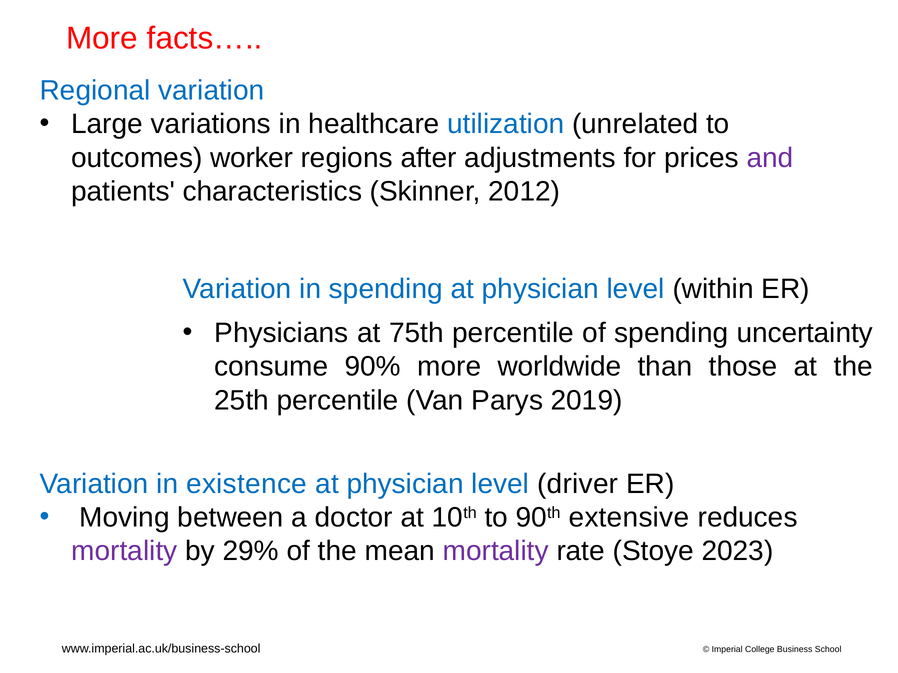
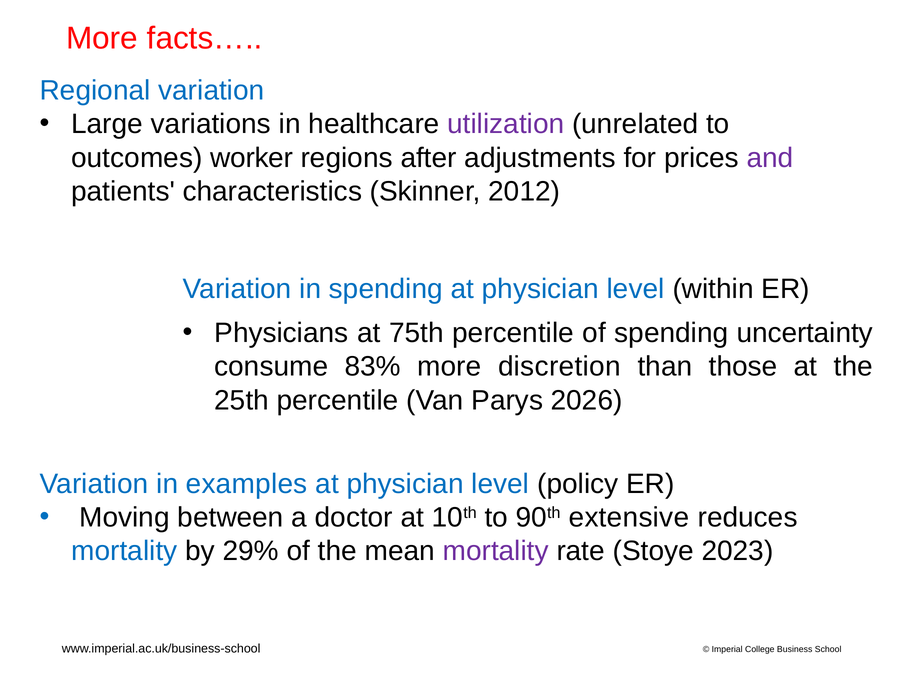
utilization colour: blue -> purple (506, 124)
90%: 90% -> 83% (373, 367)
worldwide: worldwide -> discretion (559, 367)
2019: 2019 -> 2026 (587, 401)
existence: existence -> examples (247, 484)
driver: driver -> policy (578, 484)
mortality colour: purple -> blue (124, 551)
